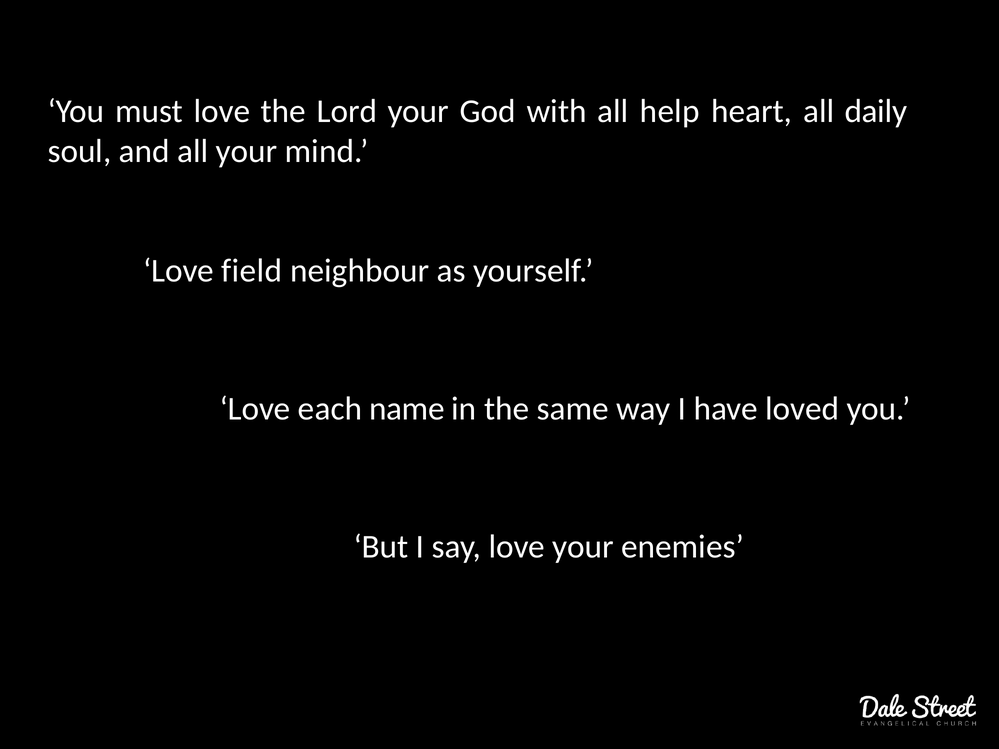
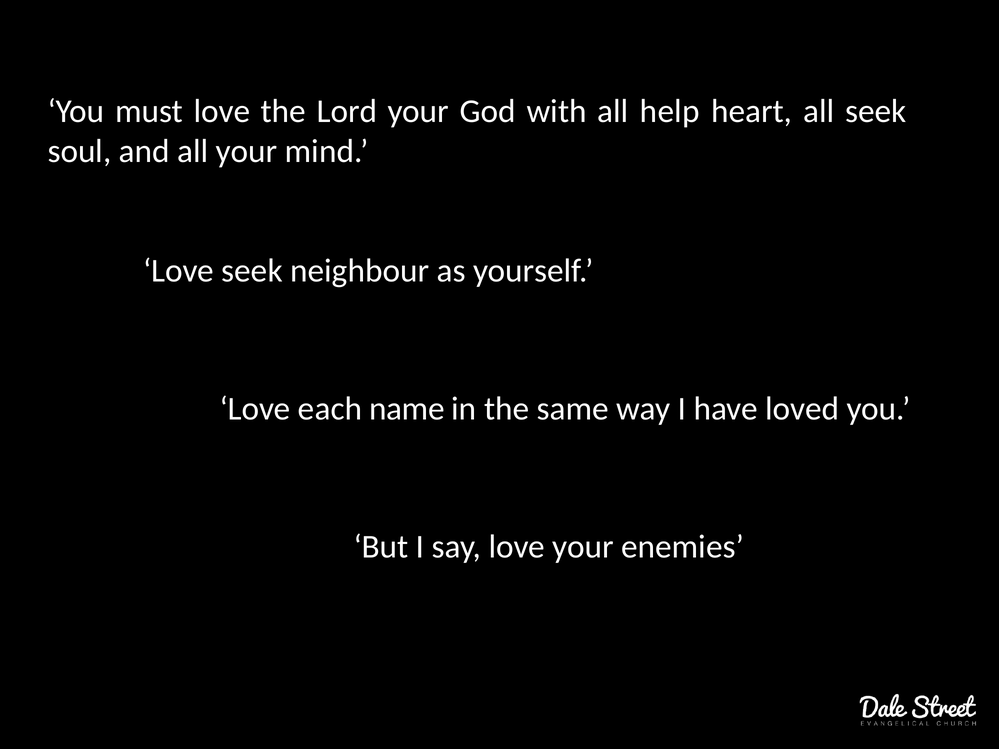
all daily: daily -> seek (876, 111)
Love field: field -> seek (252, 271)
